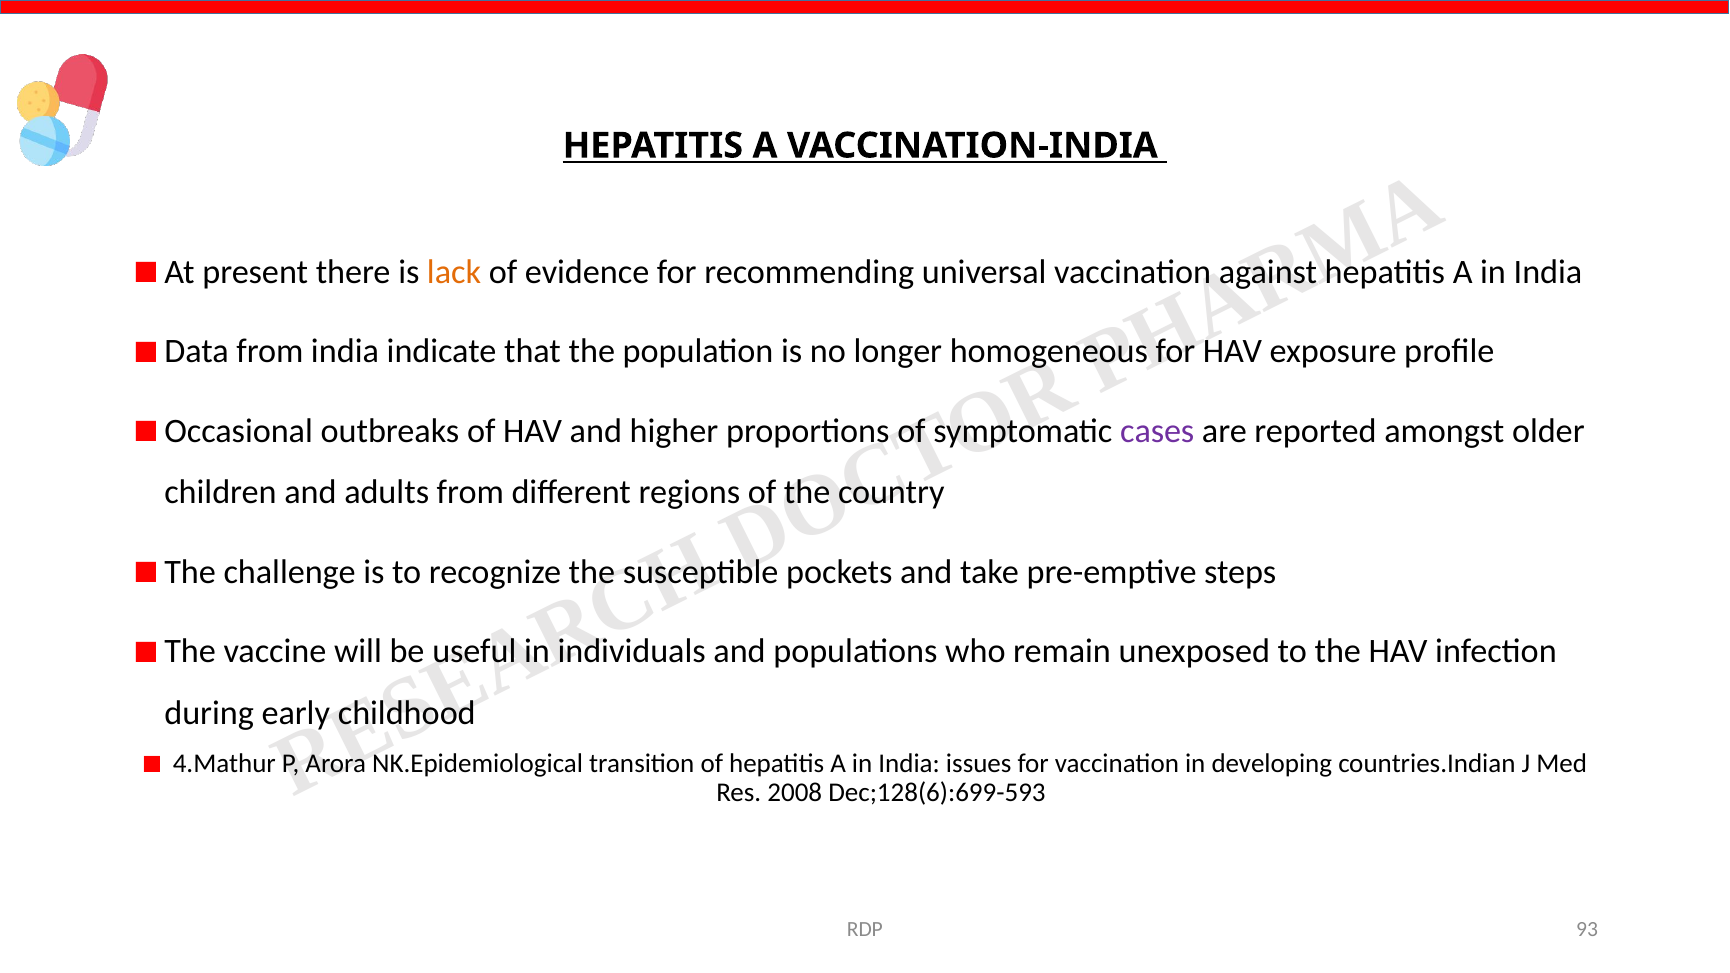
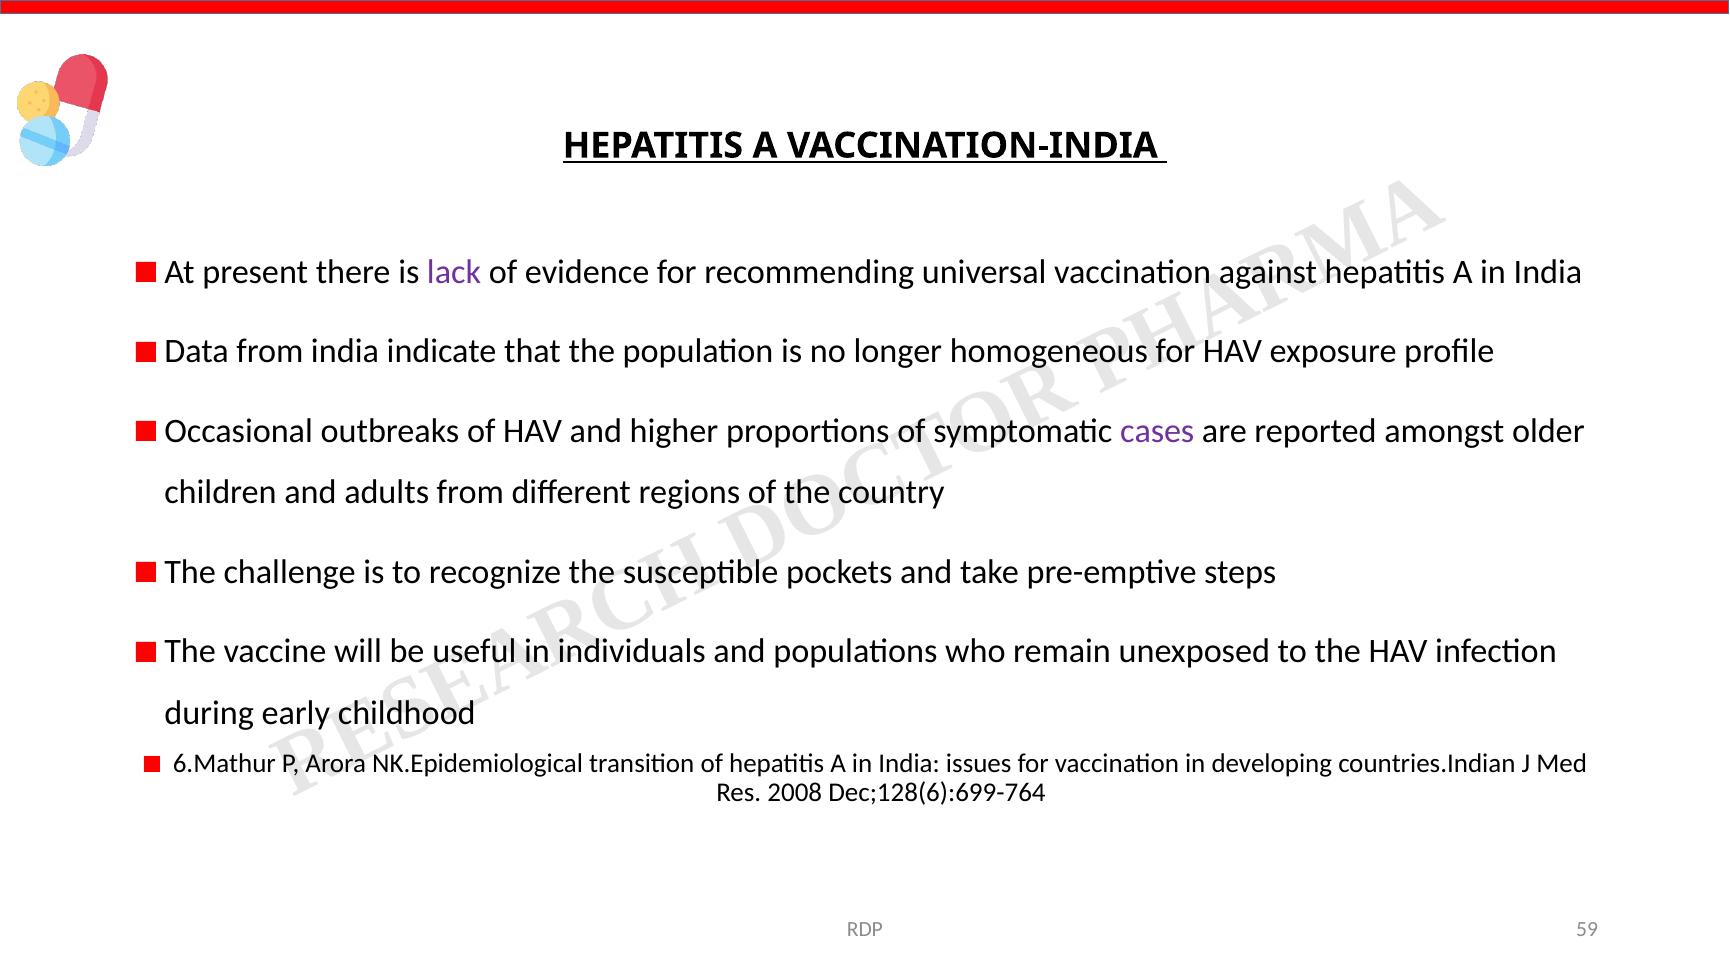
lack colour: orange -> purple (454, 272)
4.Mathur: 4.Mathur -> 6.Mathur (224, 764)
Dec;128(6):699-593: Dec;128(6):699-593 -> Dec;128(6):699-764 (937, 793)
93: 93 -> 59 (1587, 929)
